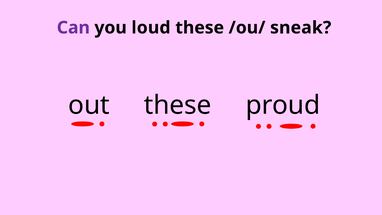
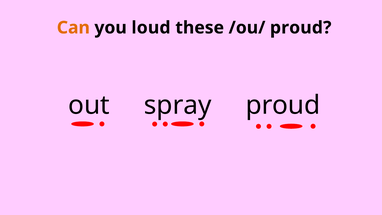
Can colour: purple -> orange (73, 28)
/ou/ sneak: sneak -> proud (301, 28)
out these: these -> spray (178, 105)
